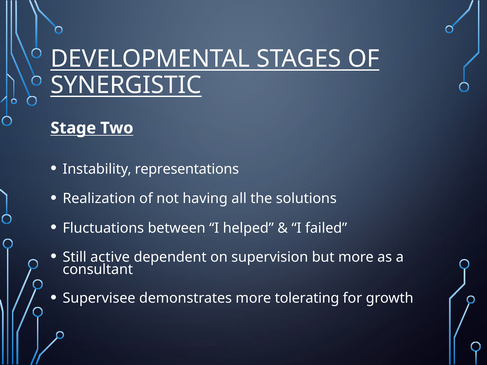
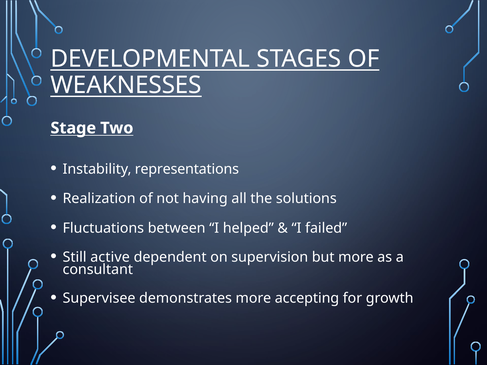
SYNERGISTIC: SYNERGISTIC -> WEAKNESSES (126, 85)
tolerating: tolerating -> accepting (307, 299)
